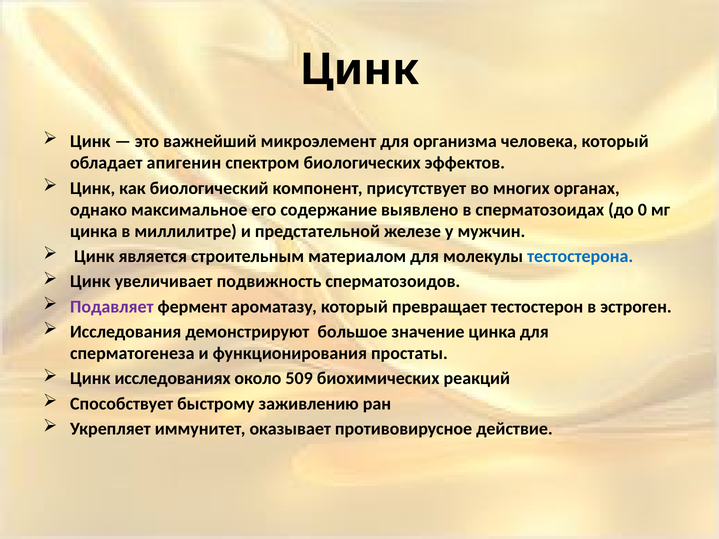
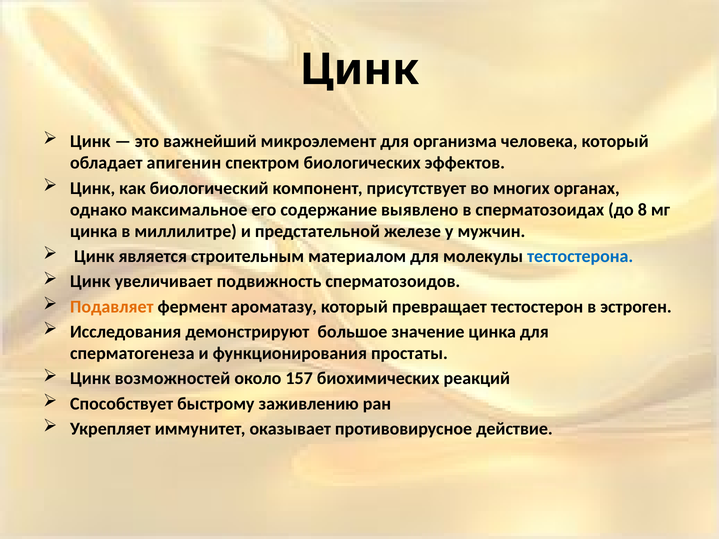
0: 0 -> 8 (642, 210)
Подавляет colour: purple -> orange (112, 307)
исследованиях: исследованиях -> возможностей (172, 379)
509: 509 -> 157 (299, 379)
